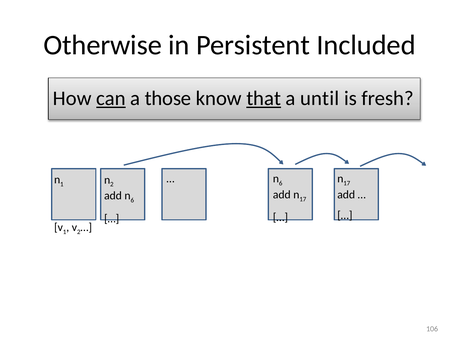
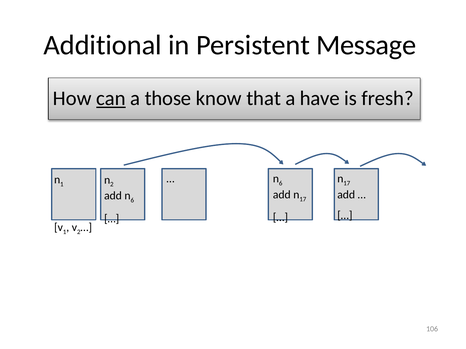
Otherwise: Otherwise -> Additional (103, 45)
Included: Included -> Message (366, 45)
that underline: present -> none (264, 99)
until: until -> have (320, 99)
